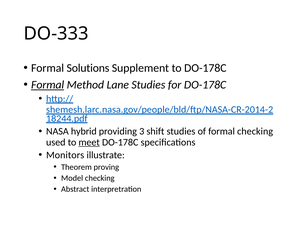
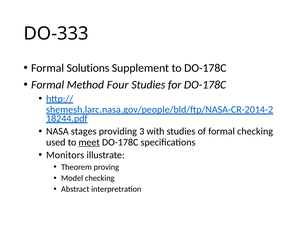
Formal underline: present -> none (48, 85)
Lane: Lane -> Four (118, 85)
hybrid: hybrid -> stages (84, 131)
shift: shift -> with (155, 131)
